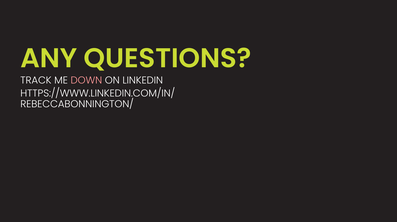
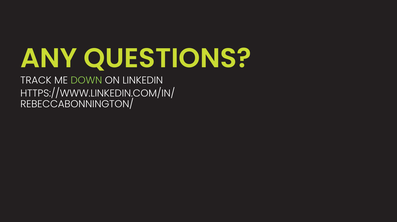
DOWN colour: pink -> light green (86, 81)
